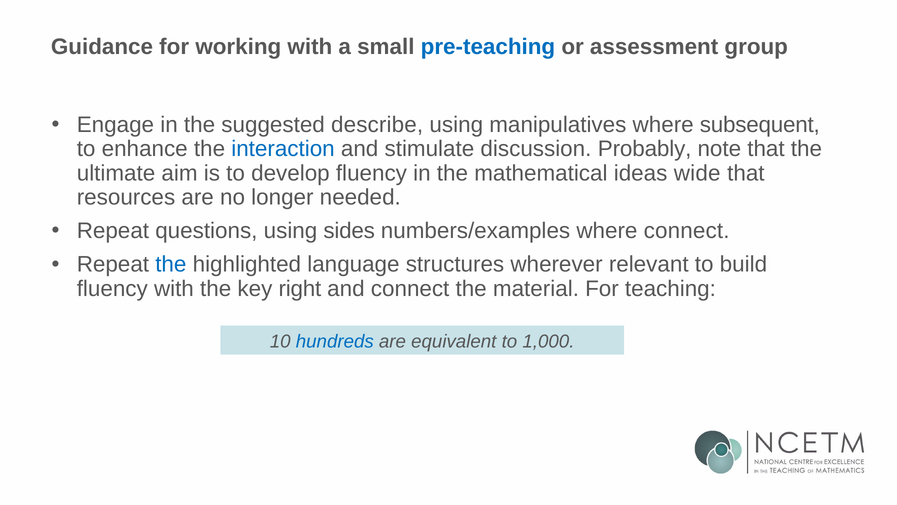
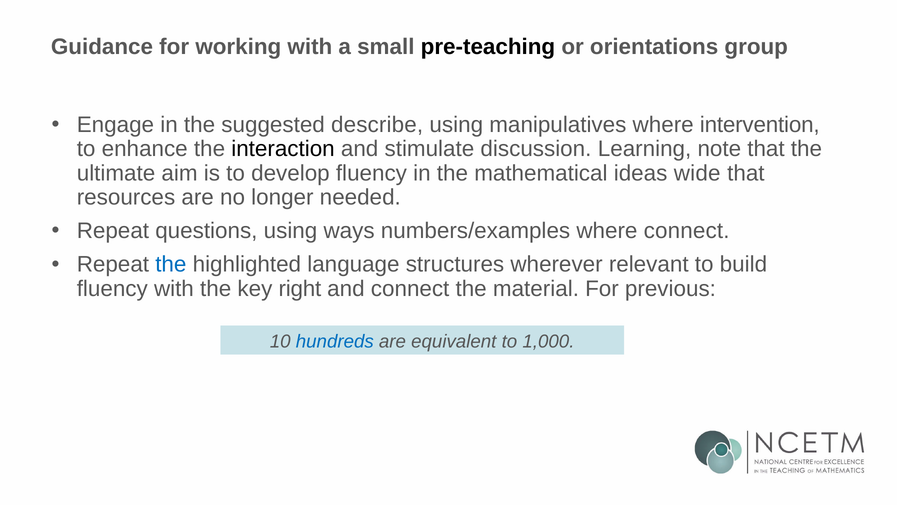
pre-teaching colour: blue -> black (488, 47)
assessment: assessment -> orientations (654, 47)
subsequent: subsequent -> intervention (760, 125)
interaction colour: blue -> black (283, 149)
Probably: Probably -> Learning (645, 149)
sides: sides -> ways (349, 231)
teaching: teaching -> previous (670, 289)
